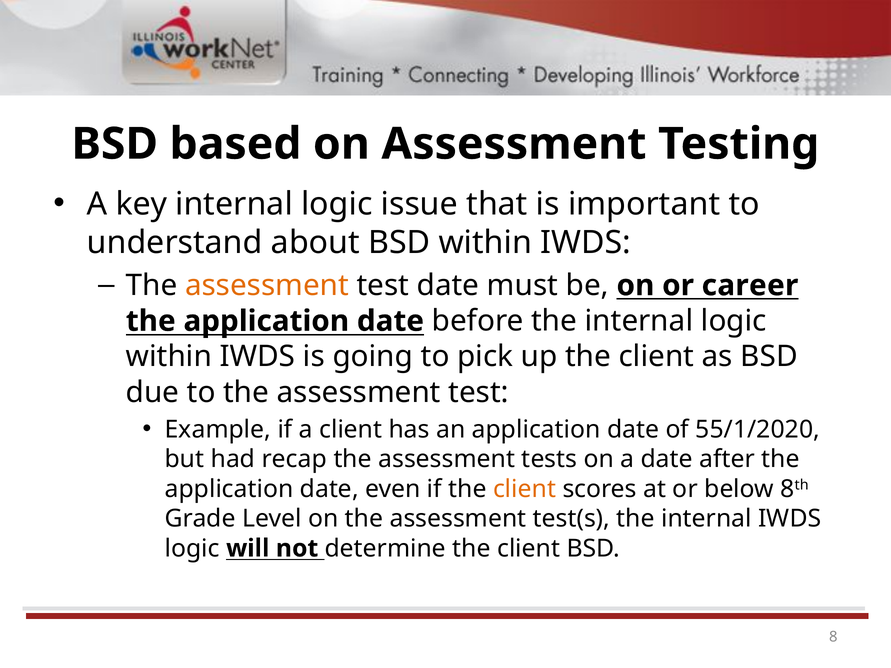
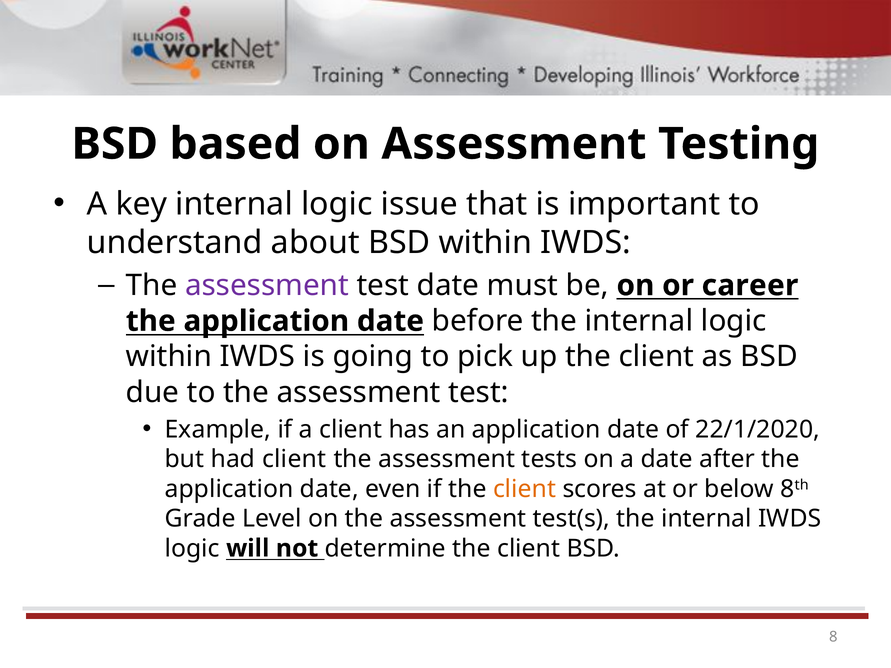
assessment colour: orange -> purple (267, 286)
55/1/2020: 55/1/2020 -> 22/1/2020 (758, 430)
had recap: recap -> client (294, 459)
